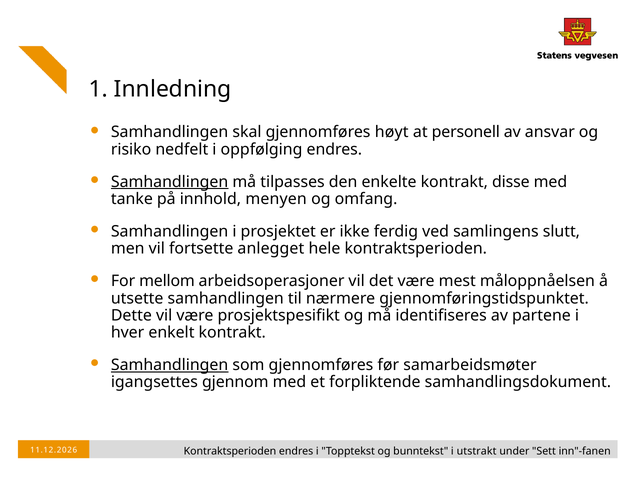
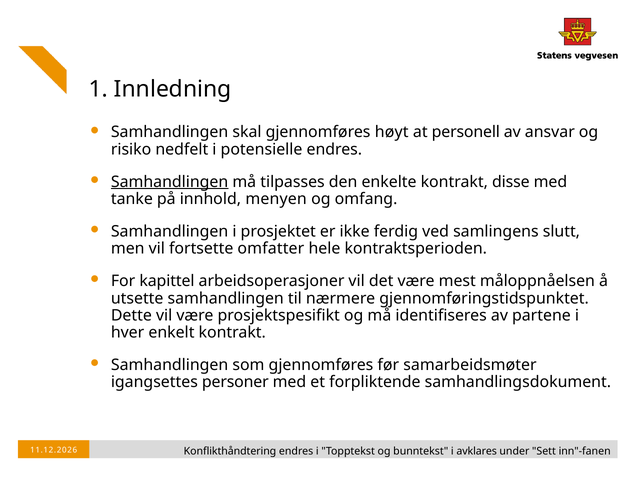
oppfølging: oppfølging -> potensielle (262, 149)
anlegget: anlegget -> omfatter (271, 249)
mellom: mellom -> kapittel (167, 281)
Samhandlingen underline: present -> none (170, 365)
gjennom: gjennom -> personer (235, 382)
Kontraktsperioden: Kontraktsperioden -> Konflikthåndtering (230, 451)
utstrakt: utstrakt -> avklares (477, 451)
